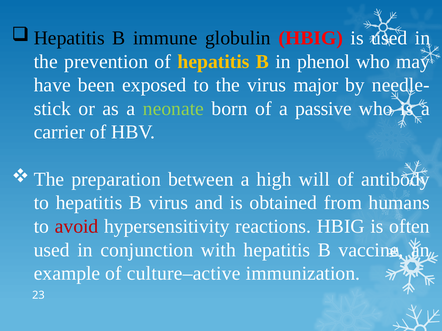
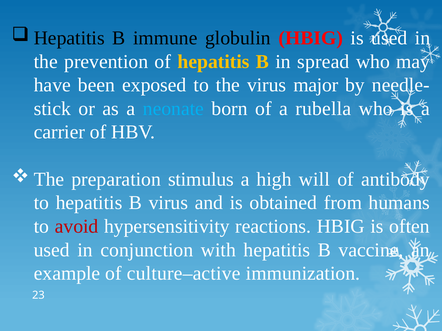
phenol: phenol -> spread (323, 62)
neonate colour: light green -> light blue (173, 109)
passive: passive -> rubella (323, 109)
between: between -> stimulus (201, 180)
